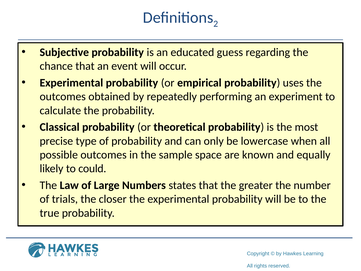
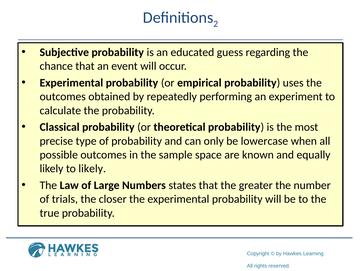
to could: could -> likely (92, 168)
